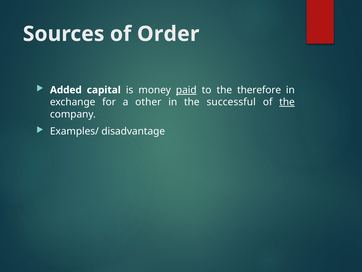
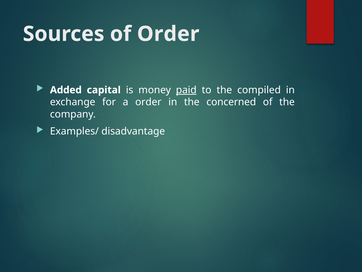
therefore: therefore -> compiled (259, 90)
a other: other -> order (148, 102)
successful: successful -> concerned (231, 102)
the underline: present -> none (287, 102)
